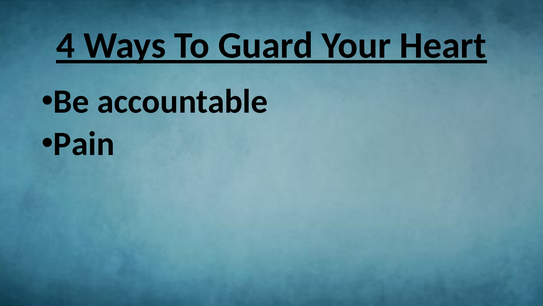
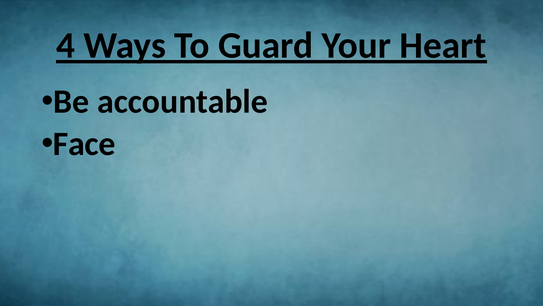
Pain: Pain -> Face (84, 144)
